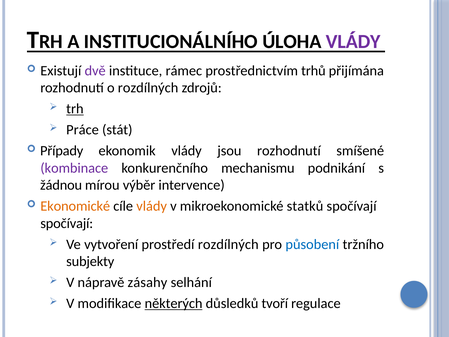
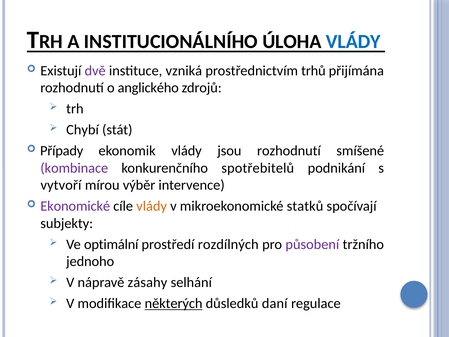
VLÁDY colour: purple -> blue (353, 41)
rámec: rámec -> vzniká (184, 71)
o rozdílných: rozdílných -> anglického (148, 88)
trh underline: present -> none (75, 109)
Práce: Práce -> Chybí (83, 130)
mechanismu: mechanismu -> spotřebitelů (258, 168)
žádnou: žádnou -> vytvoří (61, 185)
Ekonomické colour: orange -> purple (75, 206)
spočívají: spočívají -> subjekty (67, 223)
vytvoření: vytvoření -> optimální (111, 244)
působení colour: blue -> purple (312, 244)
subjekty: subjekty -> jednoho (90, 261)
tvoří: tvoří -> daní (275, 303)
